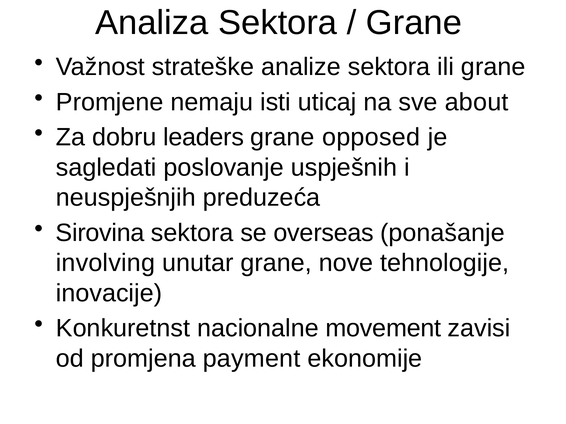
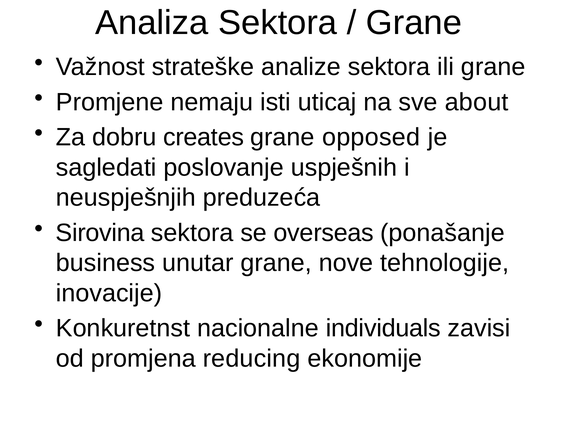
leaders: leaders -> creates (204, 137)
involving: involving -> business (106, 263)
movement: movement -> individuals (383, 329)
payment: payment -> reducing (252, 359)
